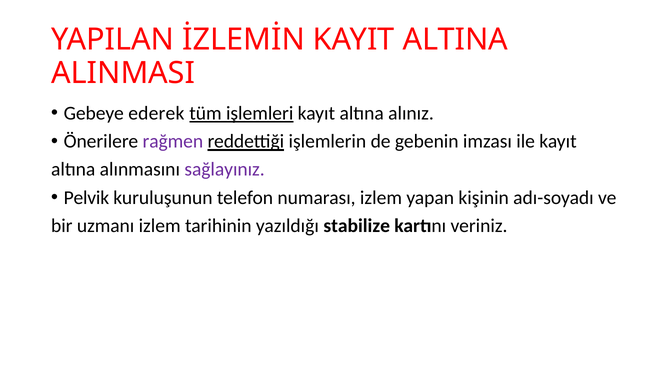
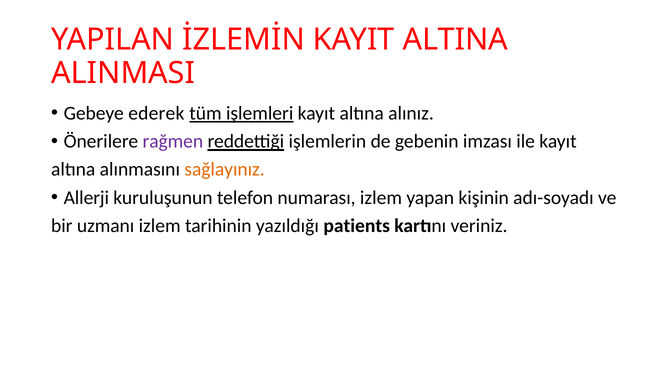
sağlayınız colour: purple -> orange (225, 169)
Pelvik: Pelvik -> Allerji (86, 198)
stabilize: stabilize -> patients (357, 226)
